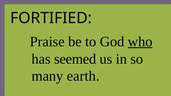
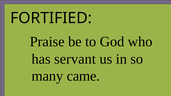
who underline: present -> none (140, 42)
seemed: seemed -> servant (75, 59)
earth: earth -> came (83, 76)
